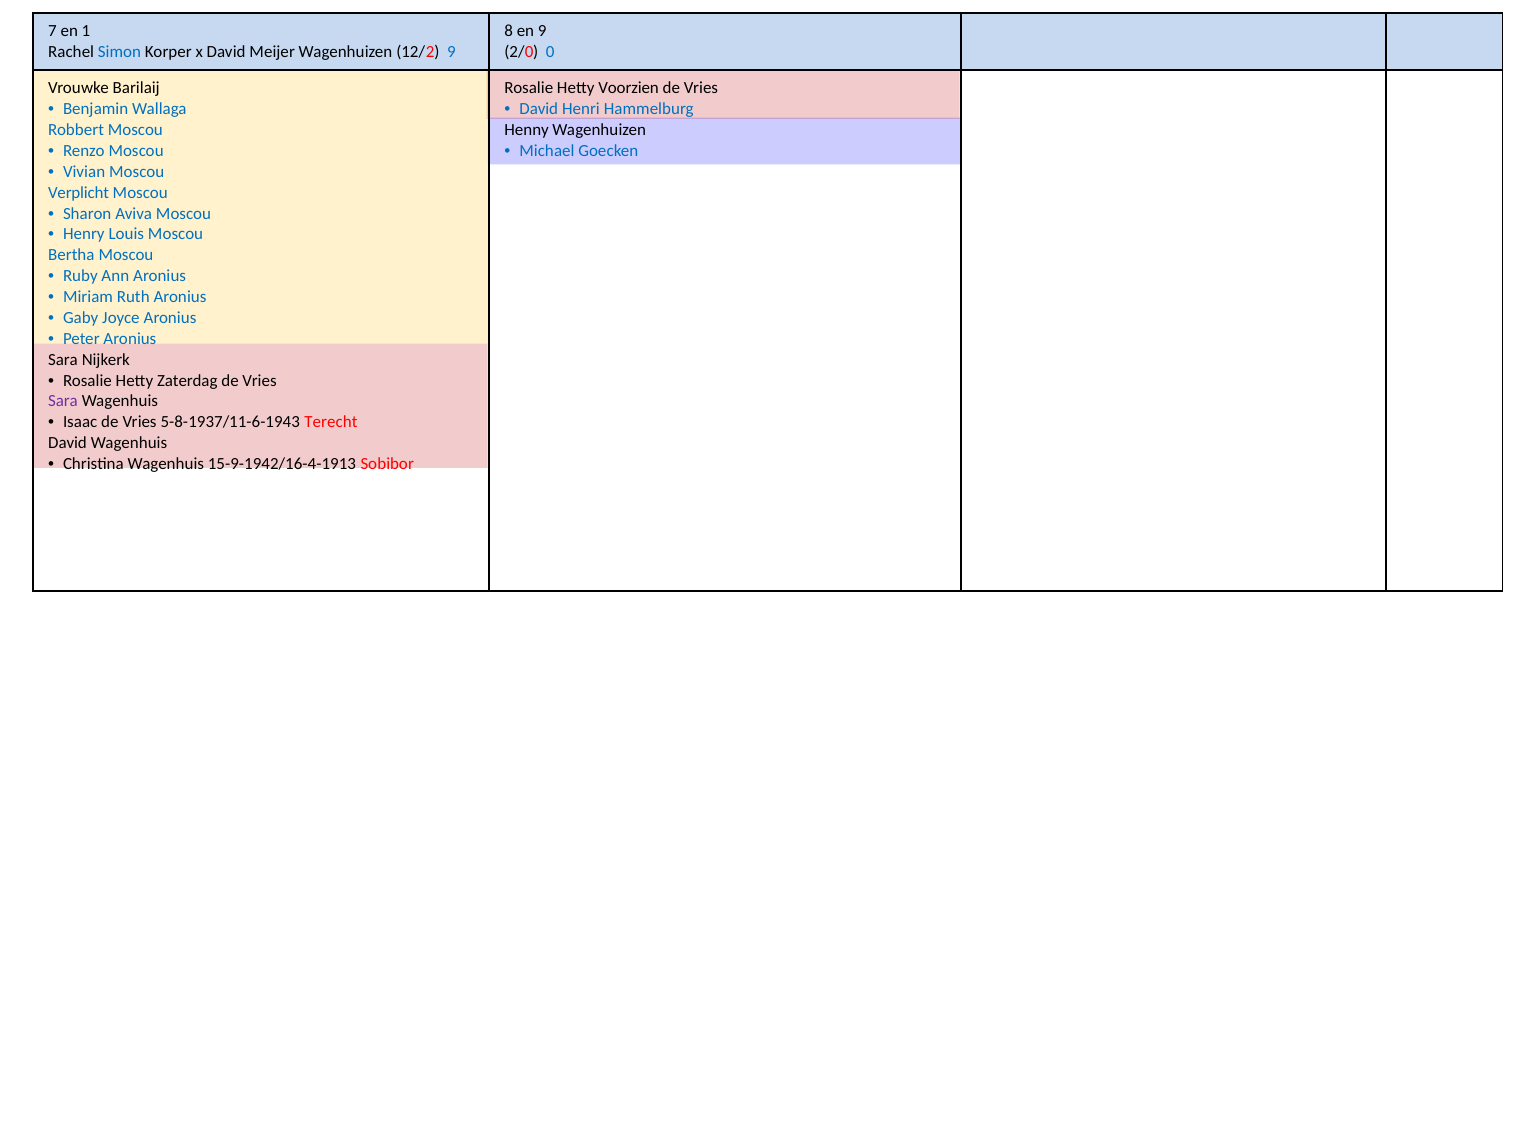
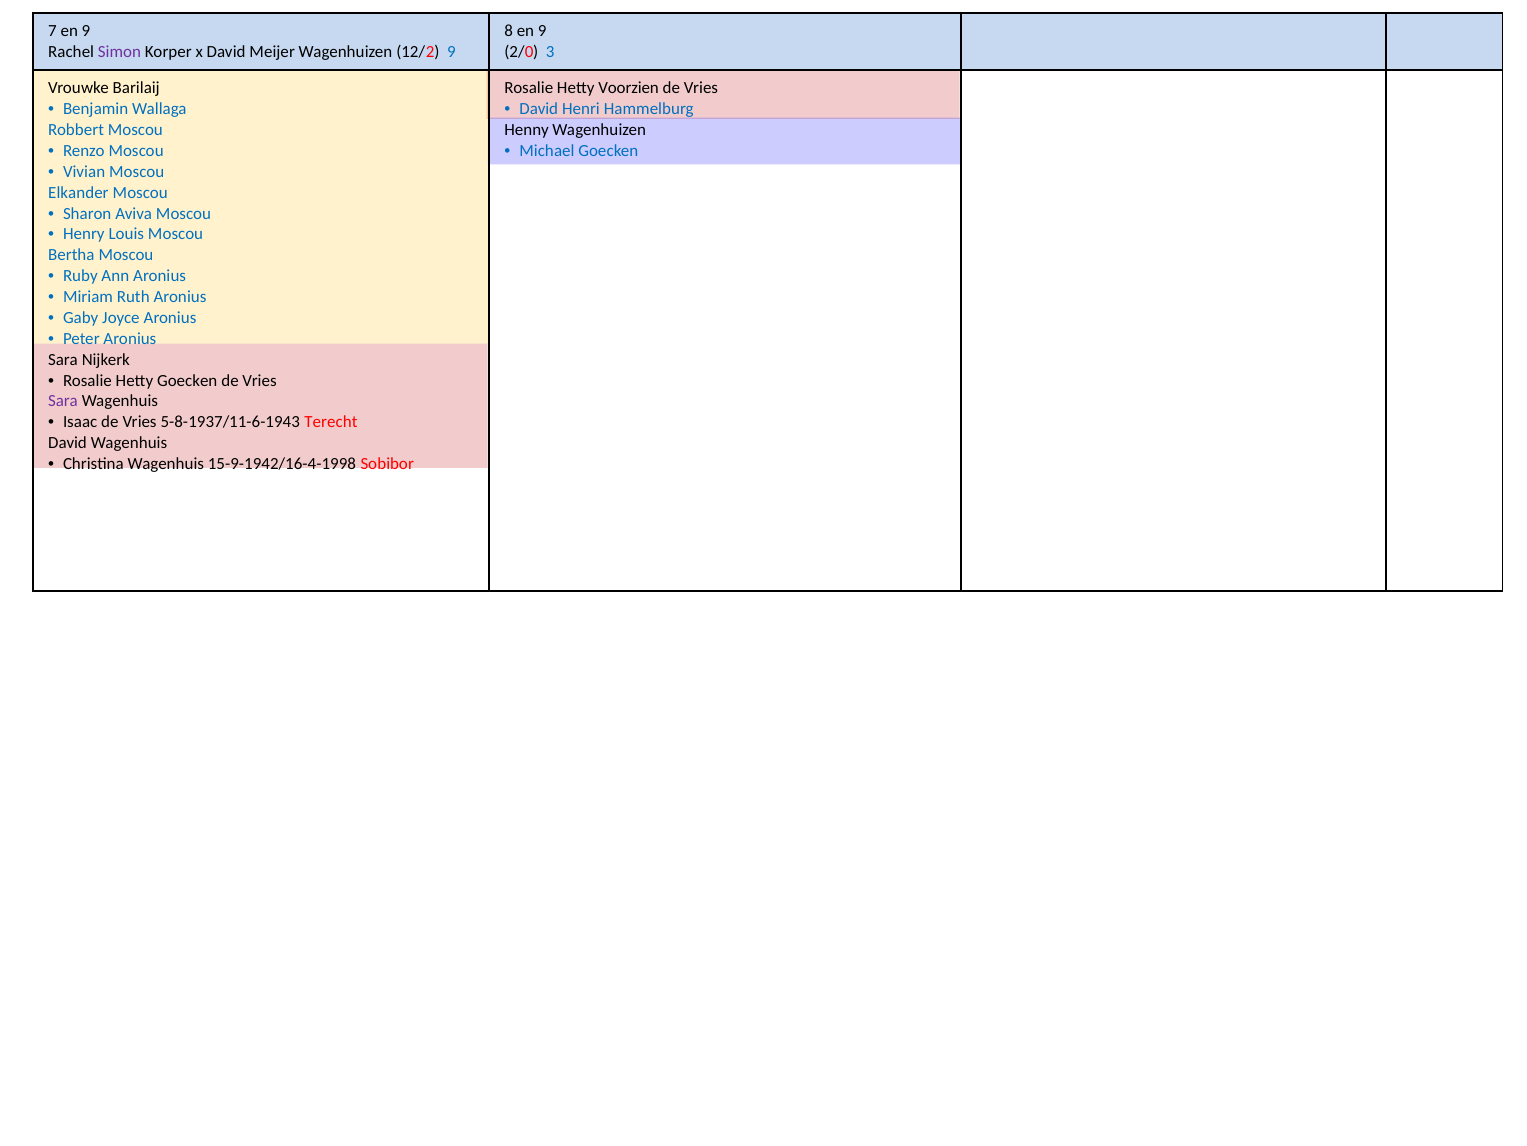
7 en 1: 1 -> 9 (86, 31)
Simon colour: blue -> purple (119, 52)
0: 0 -> 3 (550, 52)
Verplicht: Verplicht -> Elkander (78, 192)
Hetty Zaterdag: Zaterdag -> Goecken (187, 380)
15-9-1942/16-4-1913: 15-9-1942/16-4-1913 -> 15-9-1942/16-4-1998 (282, 464)
